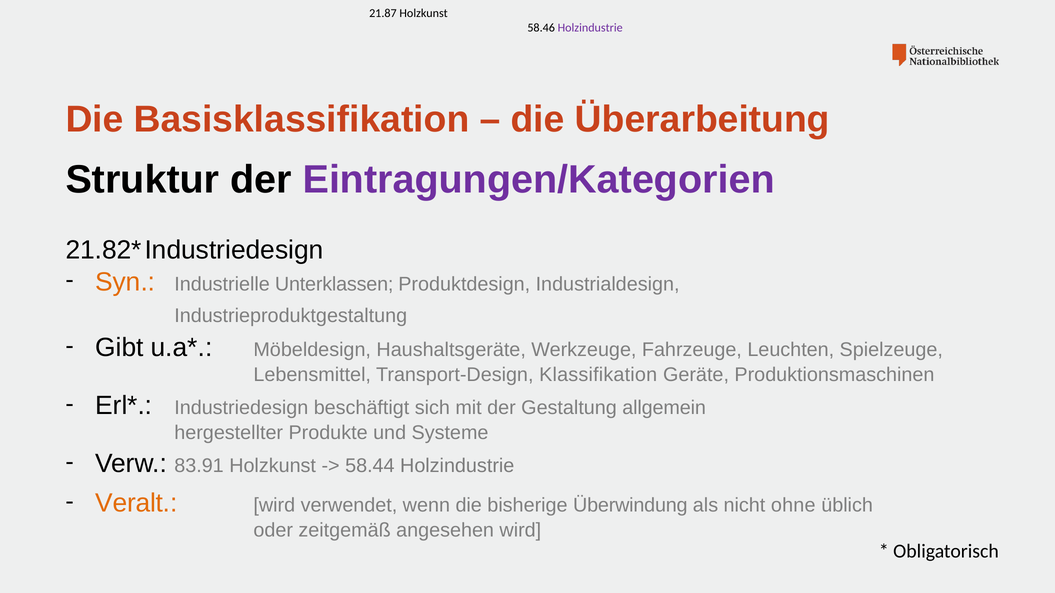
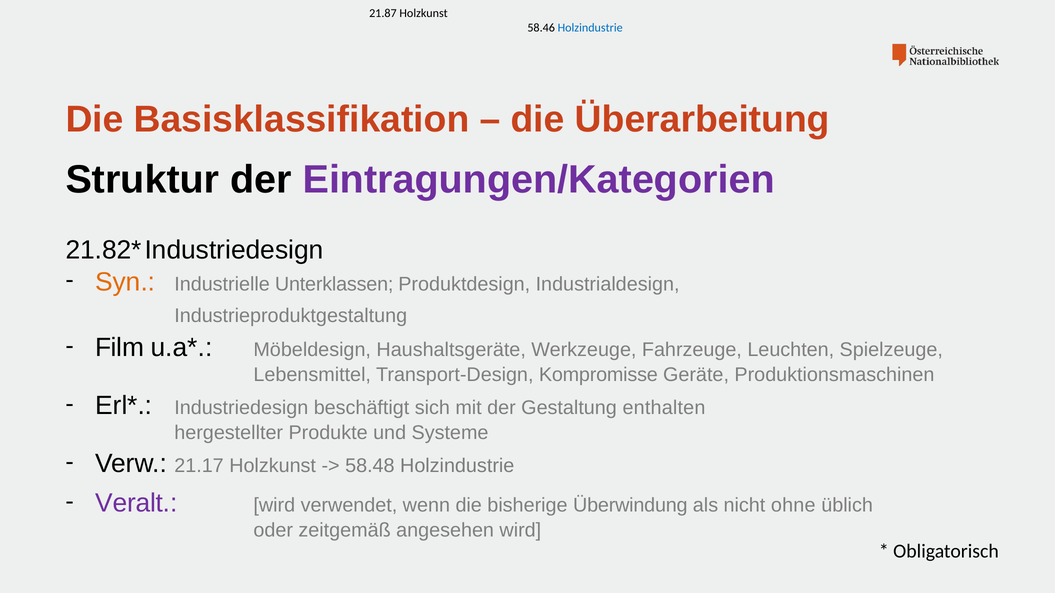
Holzindustrie colour: purple -> blue (590, 28)
Gibt: Gibt -> Film (120, 348)
Klassifikation: Klassifikation -> Kompromisse (598, 375)
allgemein: allgemein -> enthalten (664, 408)
83.91: 83.91 -> 21.17 (199, 466)
58.44: 58.44 -> 58.48 (370, 466)
Veralt colour: orange -> purple (136, 504)
